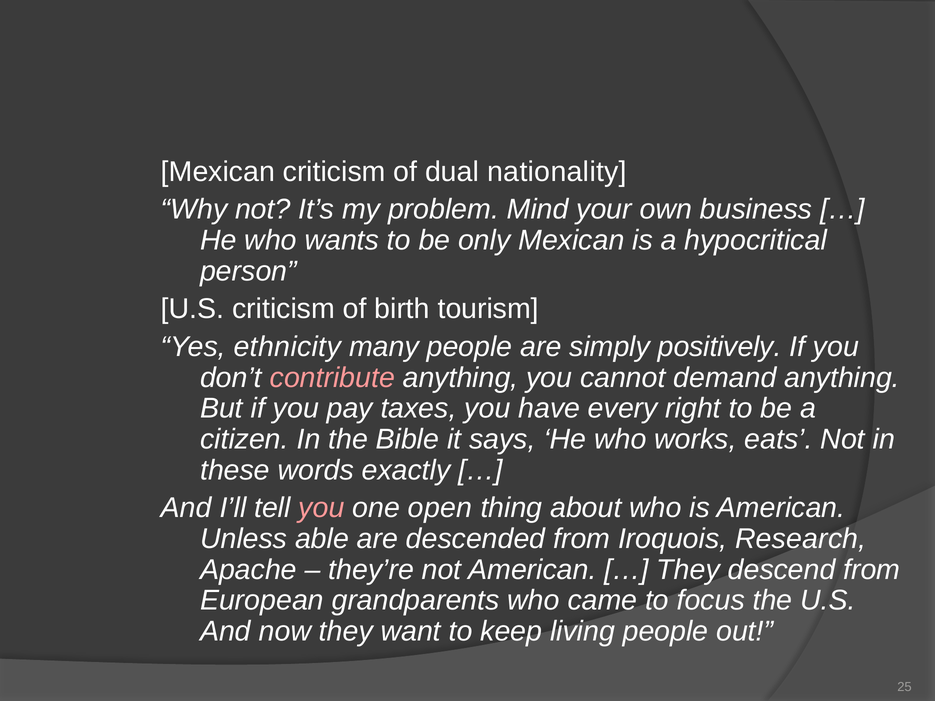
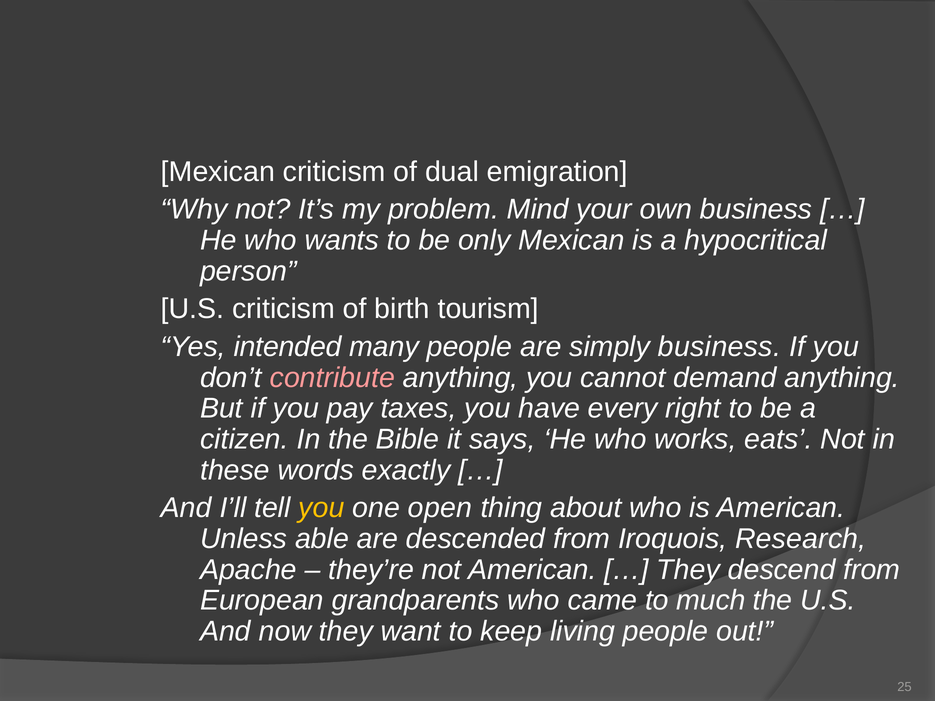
nationality: nationality -> emigration (557, 172)
ethnicity: ethnicity -> intended (288, 347)
simply positively: positively -> business (719, 347)
you colour: pink -> yellow (321, 508)
focus: focus -> much (711, 601)
